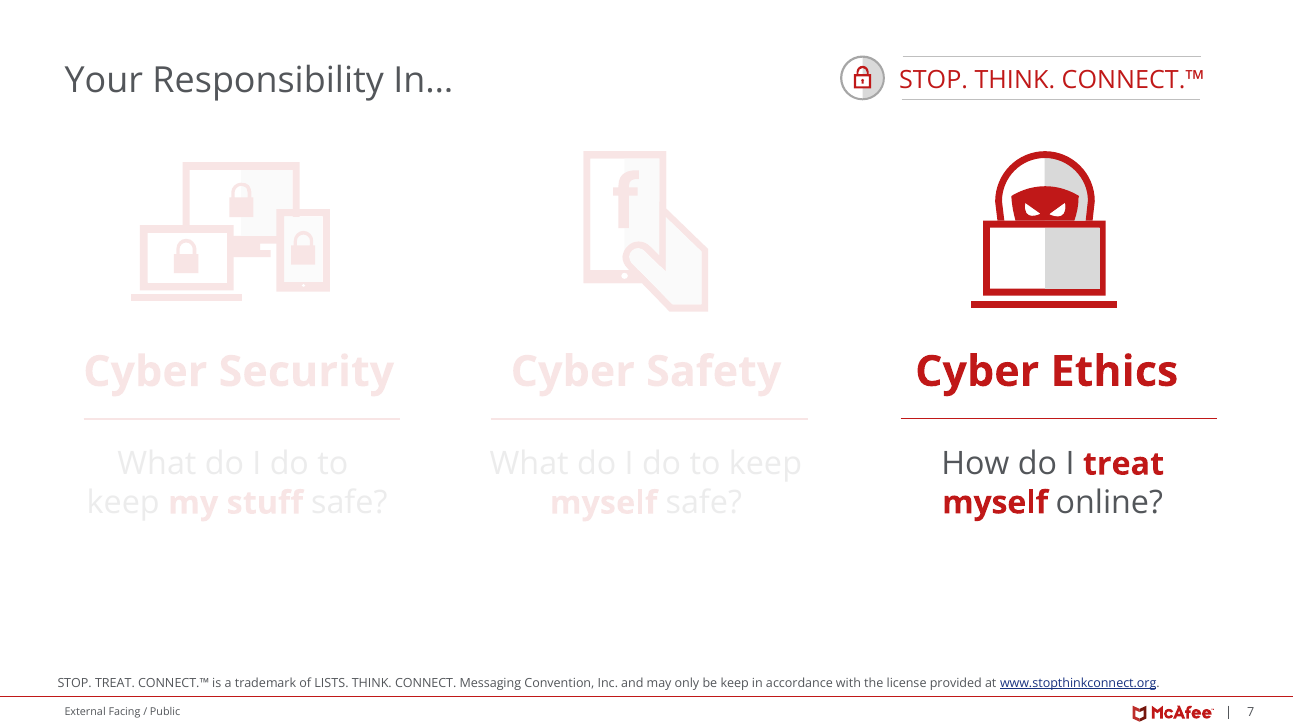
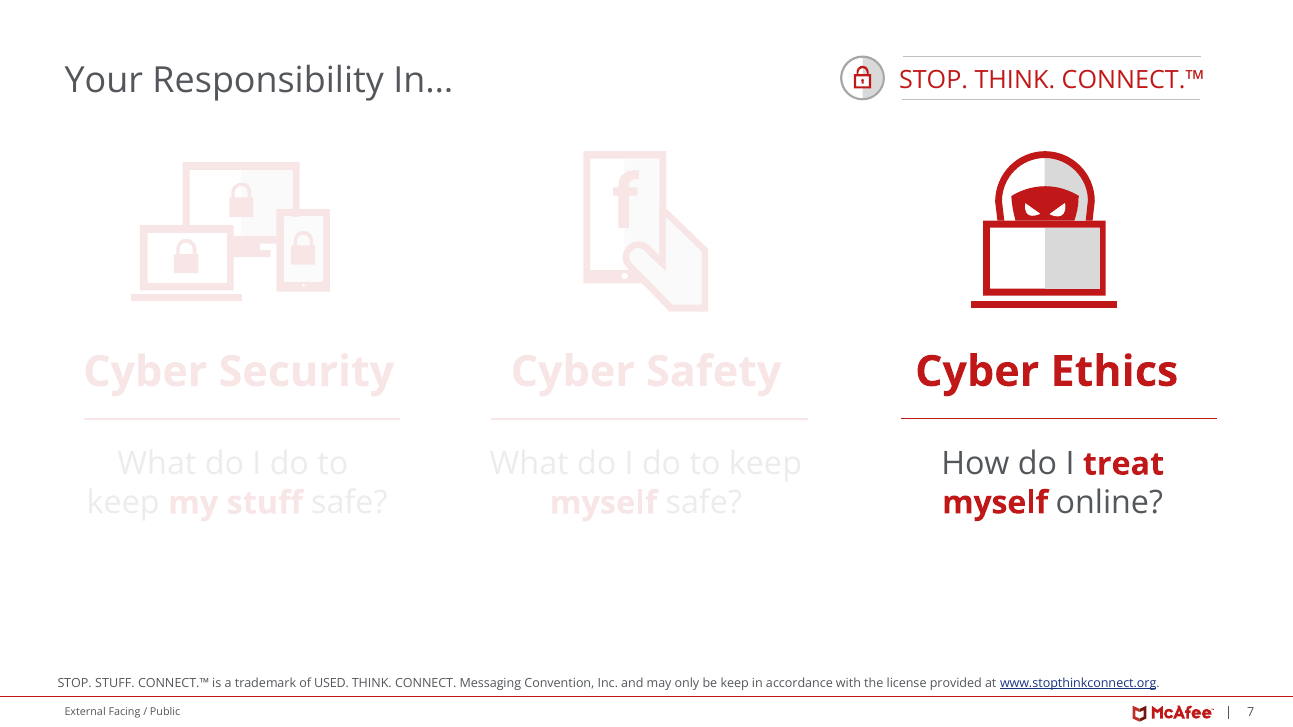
STOP TREAT: TREAT -> STUFF (115, 684)
LISTS: LISTS -> USED (332, 684)
